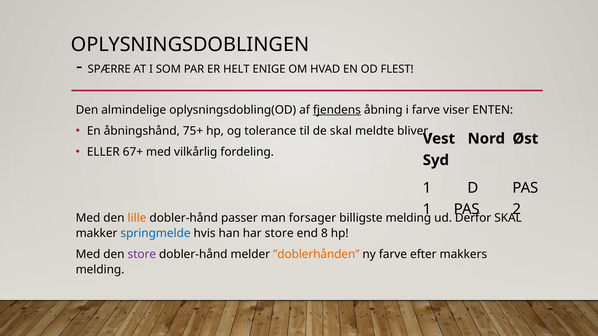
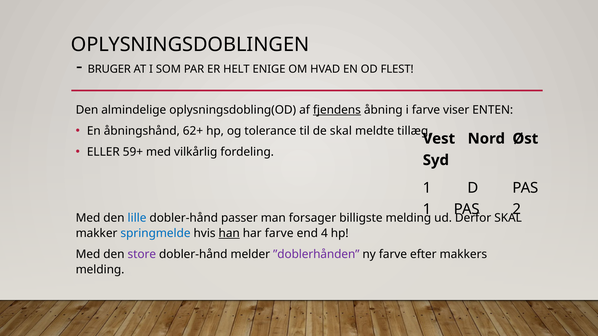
SPÆRRE: SPÆRRE -> BRUGER (109, 69)
75+: 75+ -> 62+ (193, 131)
bliver: bliver -> tillæg (414, 131)
67+: 67+ -> 59+ (133, 152)
lille colour: orange -> blue (137, 218)
han underline: none -> present (229, 233)
har store: store -> farve (279, 233)
8: 8 -> 4 (324, 233)
”doblerhånden colour: orange -> purple (316, 254)
